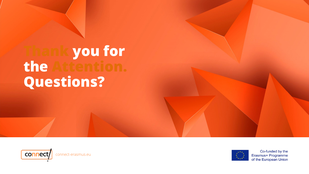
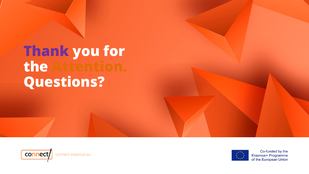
Thank colour: orange -> purple (46, 51)
